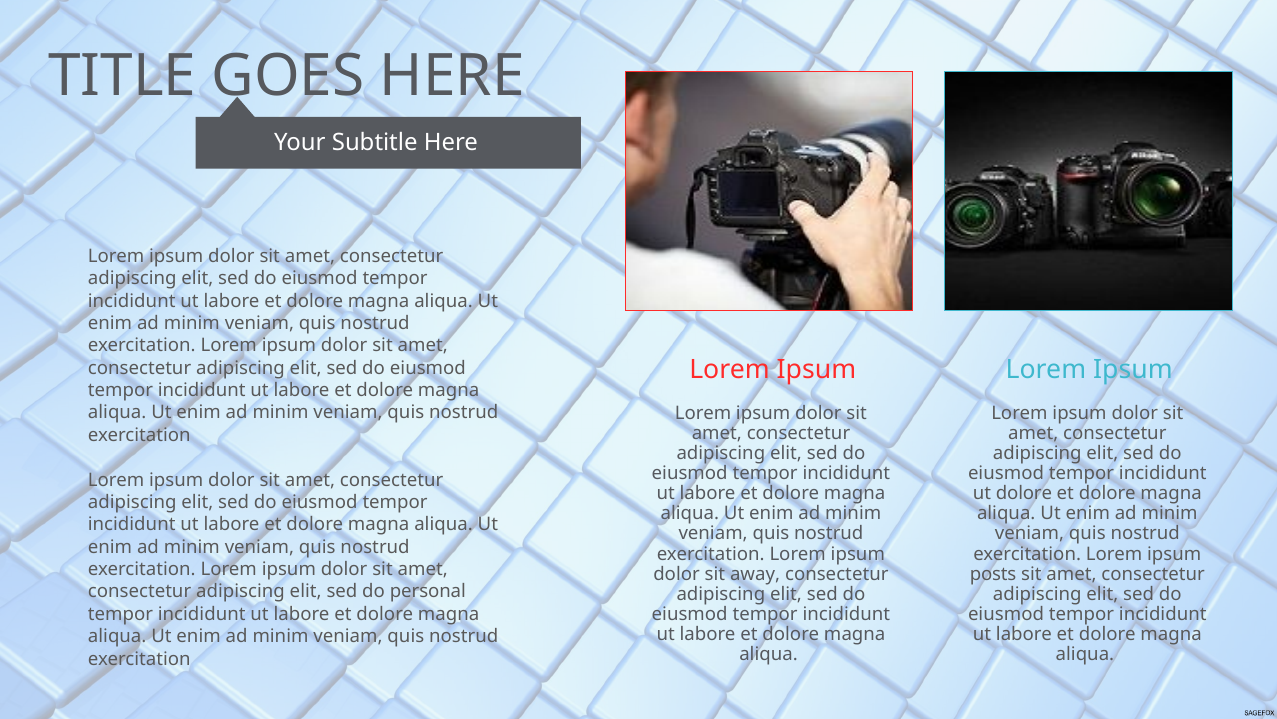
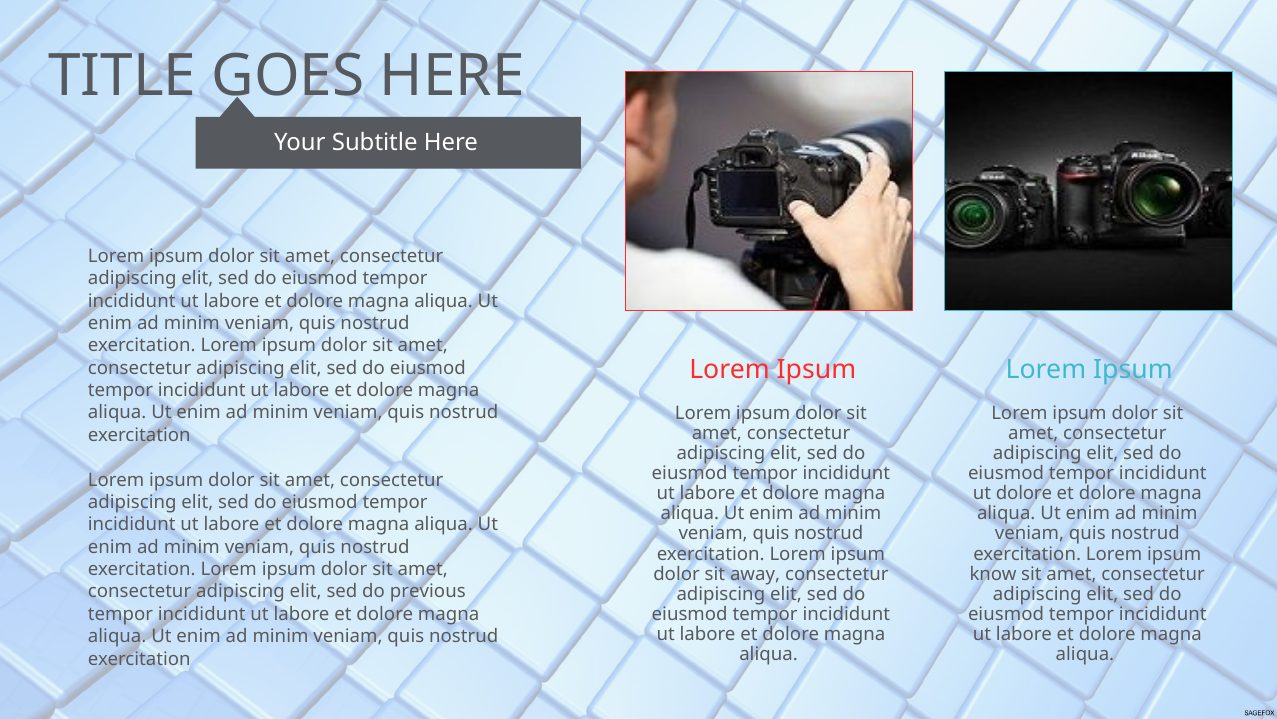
posts: posts -> know (993, 574)
personal: personal -> previous (428, 591)
